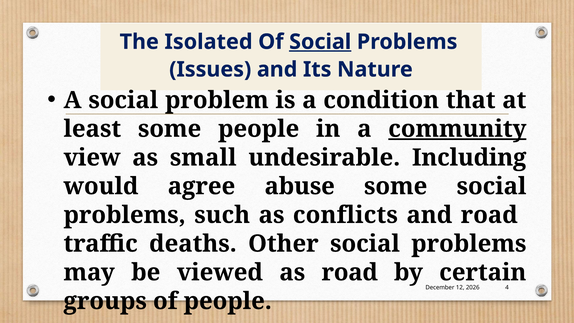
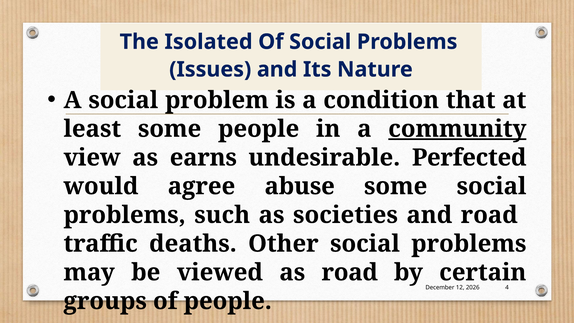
Social underline: present -> none (320, 42)
small: small -> earns (203, 158)
Including: Including -> Perfected (469, 158)
conflicts: conflicts -> societies (345, 215)
